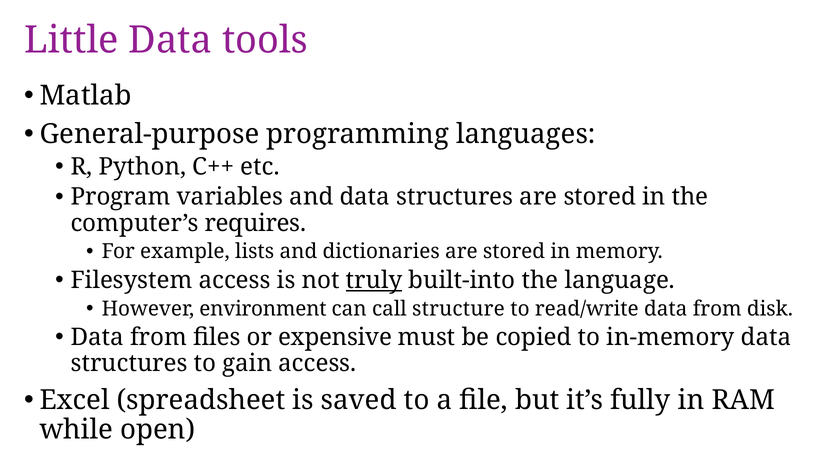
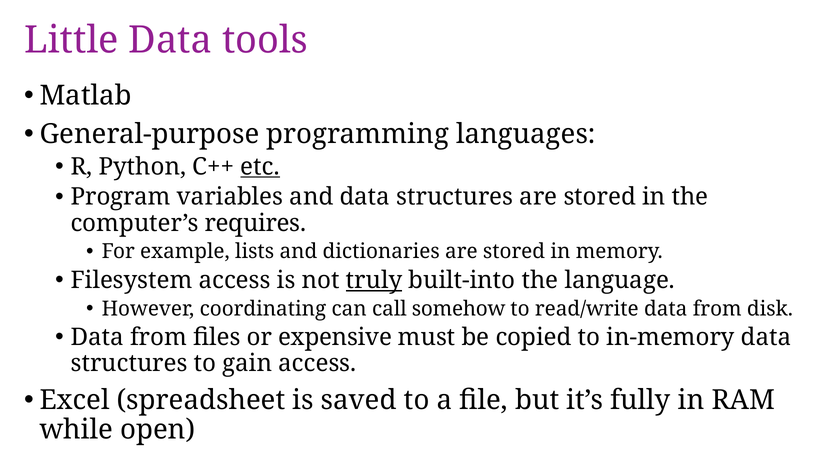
etc underline: none -> present (260, 166)
environment: environment -> coordinating (263, 309)
structure: structure -> somehow (459, 309)
